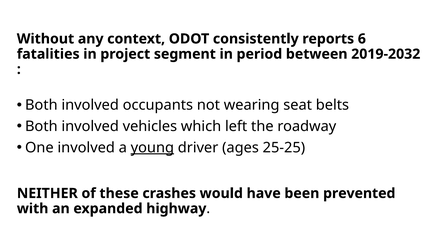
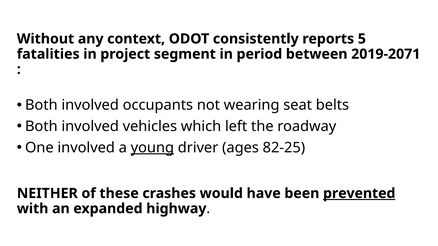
6: 6 -> 5 (362, 39)
2019-2032: 2019-2032 -> 2019-2071 (386, 54)
25-25: 25-25 -> 82-25 (284, 148)
prevented underline: none -> present (359, 194)
